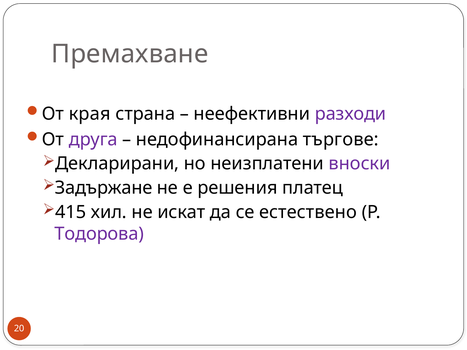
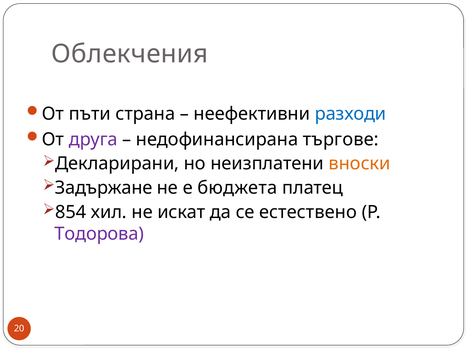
Премахване: Премахване -> Облекчения (130, 54)
края: края -> пъти (90, 114)
разходи colour: purple -> blue (351, 114)
вноски colour: purple -> orange (360, 164)
решения: решения -> бюджета (237, 188)
415: 415 -> 854 (71, 212)
